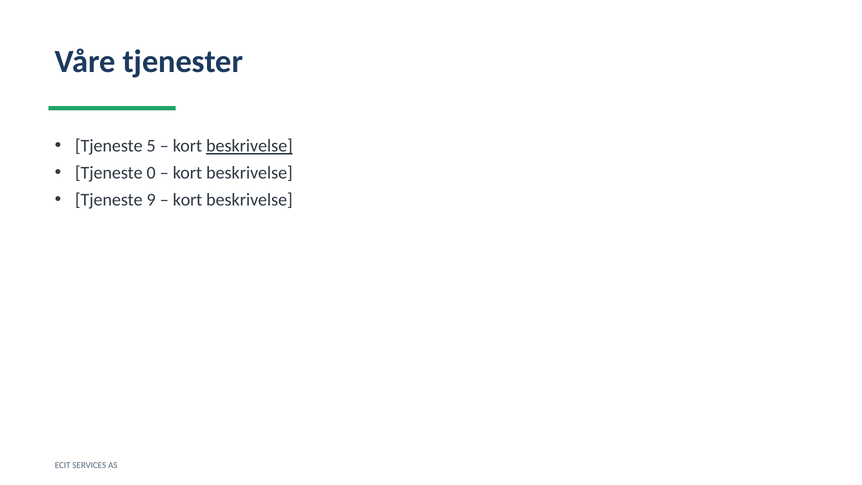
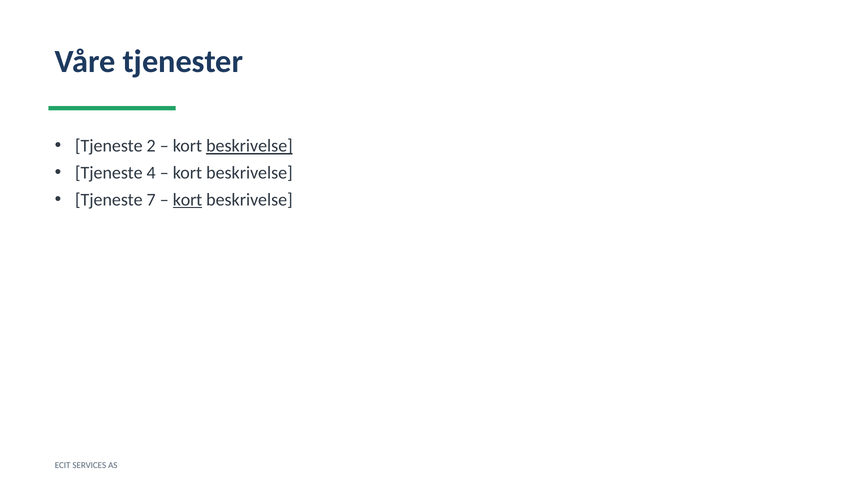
5: 5 -> 2 (151, 146)
0: 0 -> 4 (151, 173)
9: 9 -> 7 (151, 200)
kort underline: none -> present (188, 200)
